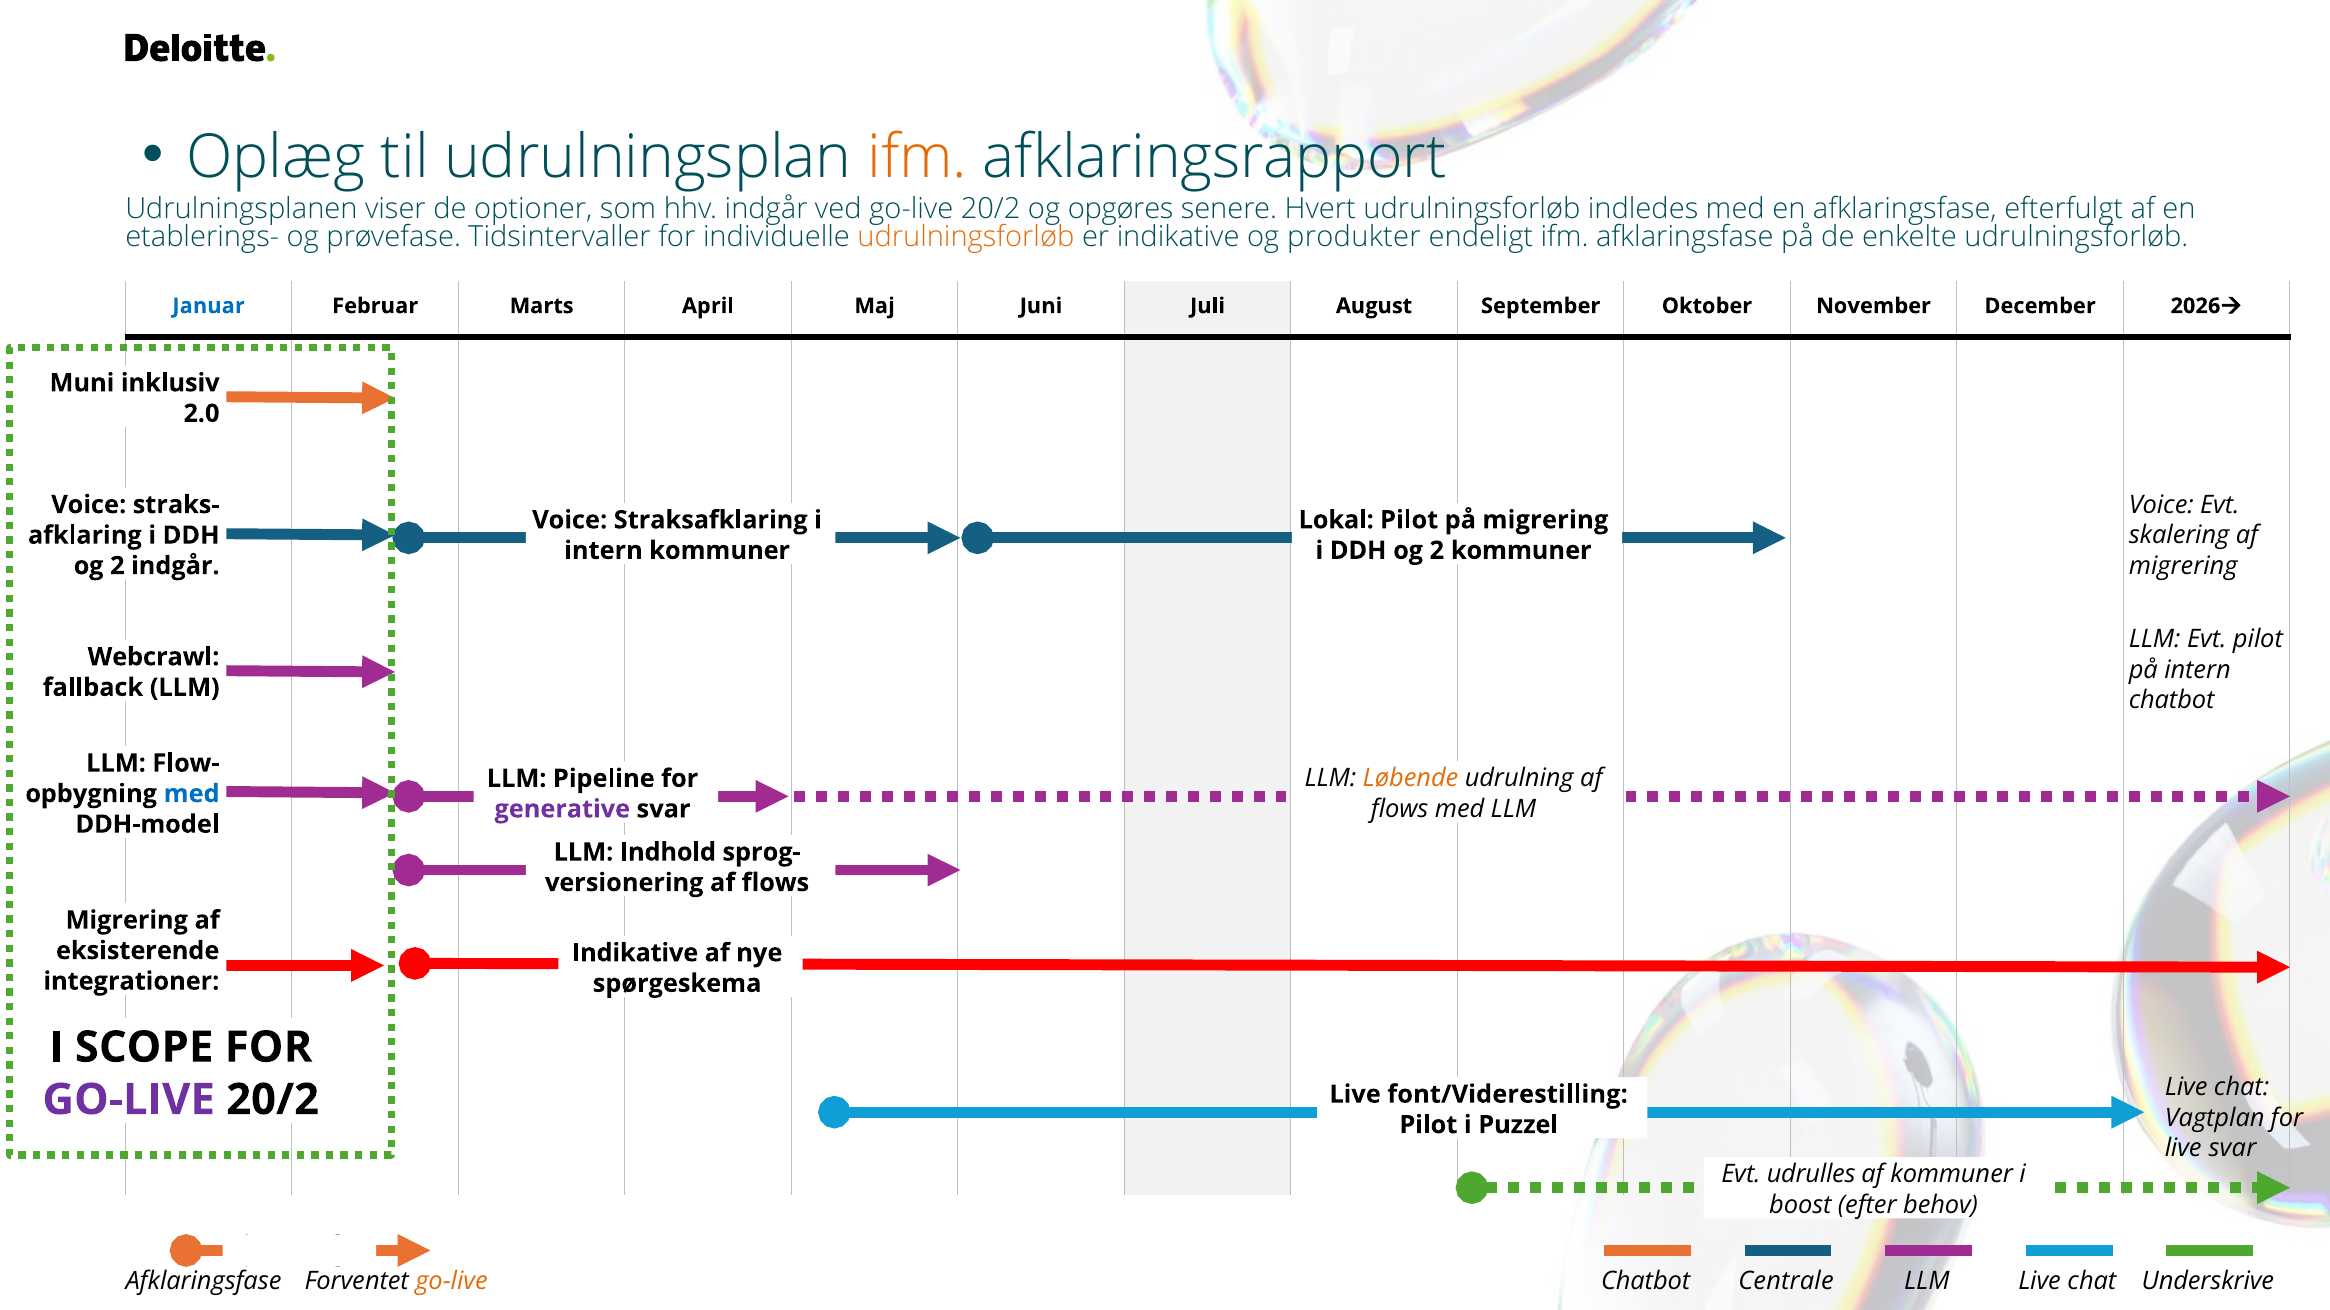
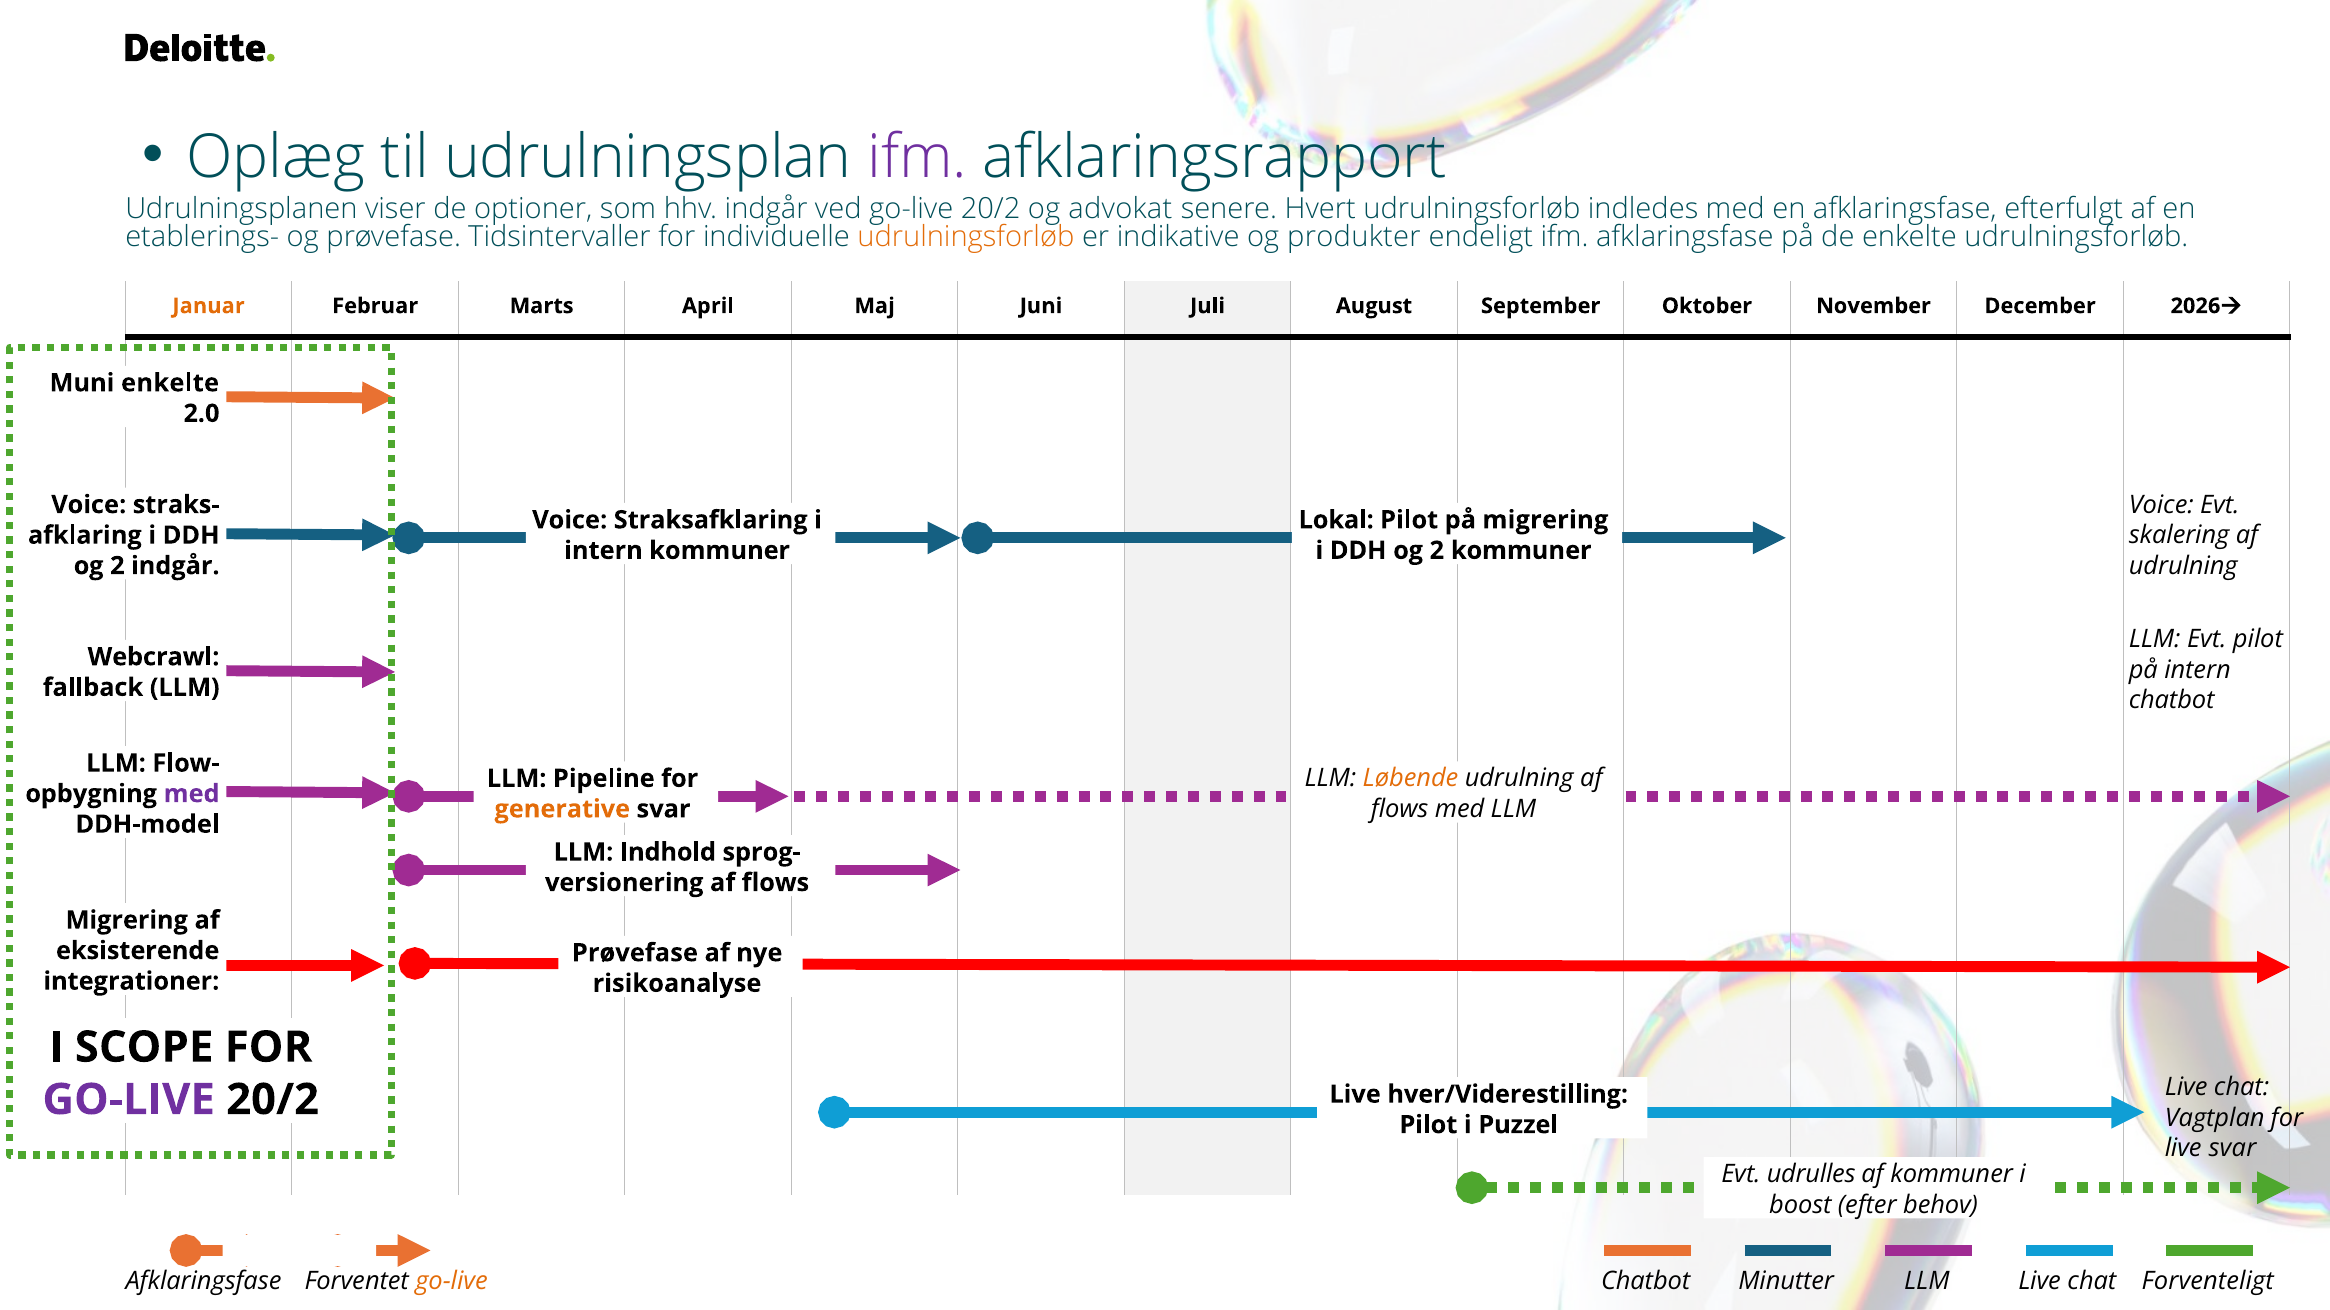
ifm colour: orange -> purple (917, 158)
opgøres: opgøres -> advokat (1120, 209)
Januar colour: blue -> orange (209, 306)
Muni inklusiv: inklusiv -> enkelte (170, 383)
migrering: migrering -> udrulning (2183, 566)
med colour: blue -> purple (192, 794)
generative colour: purple -> orange (562, 809)
Indikative: Indikative -> Prøvefase (635, 953)
spørgeskema: spørgeskema -> risikoanalyse (677, 984)
font/Viderestilling: font/Viderestilling -> hver/Viderestilling (1508, 1095)
Centrale: Centrale -> Minutter (1786, 1282)
Underskrive: Underskrive -> Forventeligt (2208, 1282)
